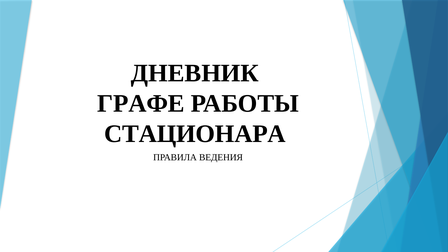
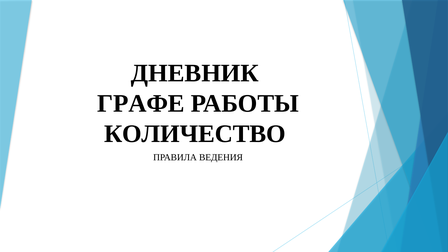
СТАЦИОНАРА: СТАЦИОНАРА -> КОЛИЧЕСТВО (195, 134)
